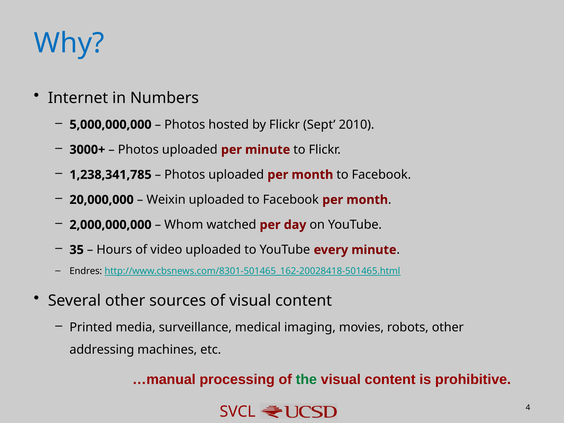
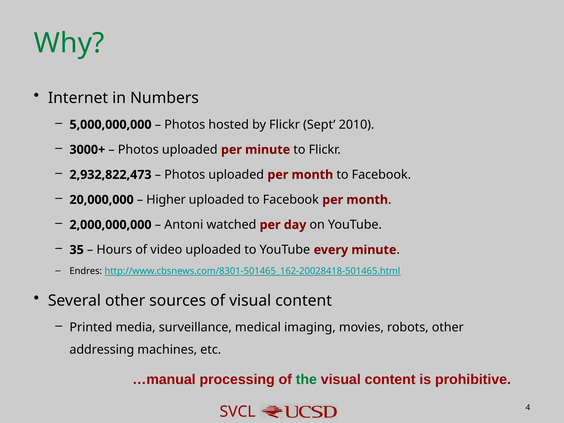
Why colour: blue -> green (69, 43)
1,238,341,785: 1,238,341,785 -> 2,932,822,473 (111, 175)
Weixin: Weixin -> Higher (166, 200)
Whom: Whom -> Antoni (184, 225)
